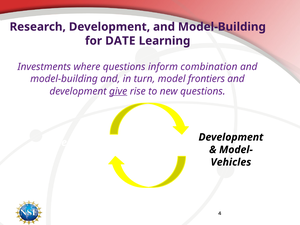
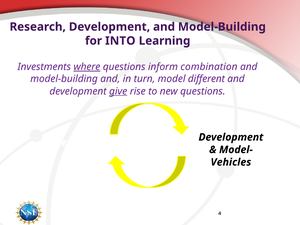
DATE: DATE -> INTO (120, 41)
where underline: none -> present (87, 67)
frontiers: frontiers -> different (206, 79)
